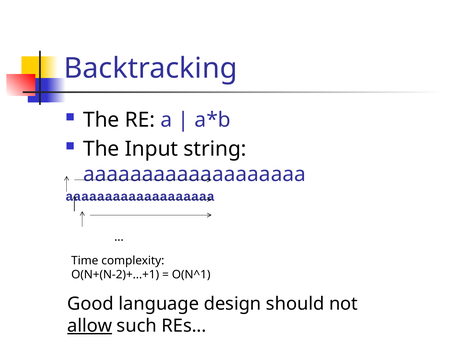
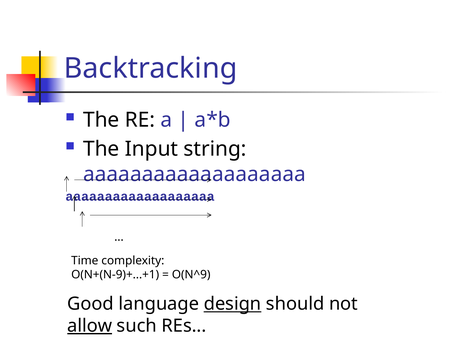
O(N+(N-2)+...+1: O(N+(N-2)+...+1 -> O(N+(N-9)+...+1 (115, 275)
O(N^1: O(N^1 -> O(N^9 (191, 275)
design underline: none -> present (233, 304)
